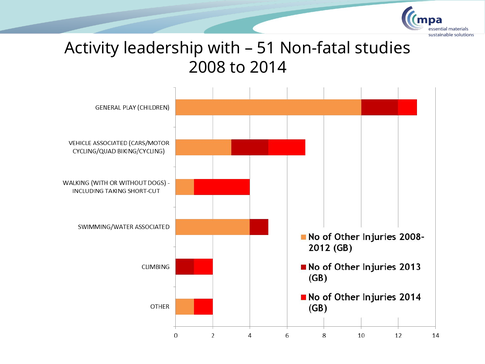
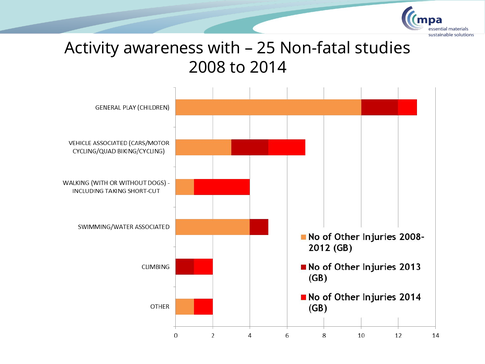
leadership: leadership -> awareness (164, 48)
51: 51 -> 25 (266, 48)
